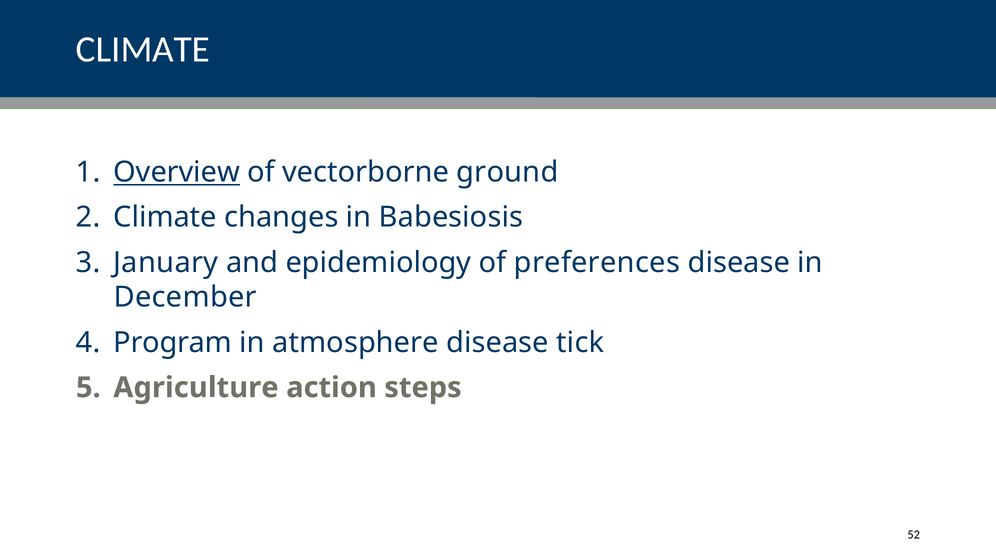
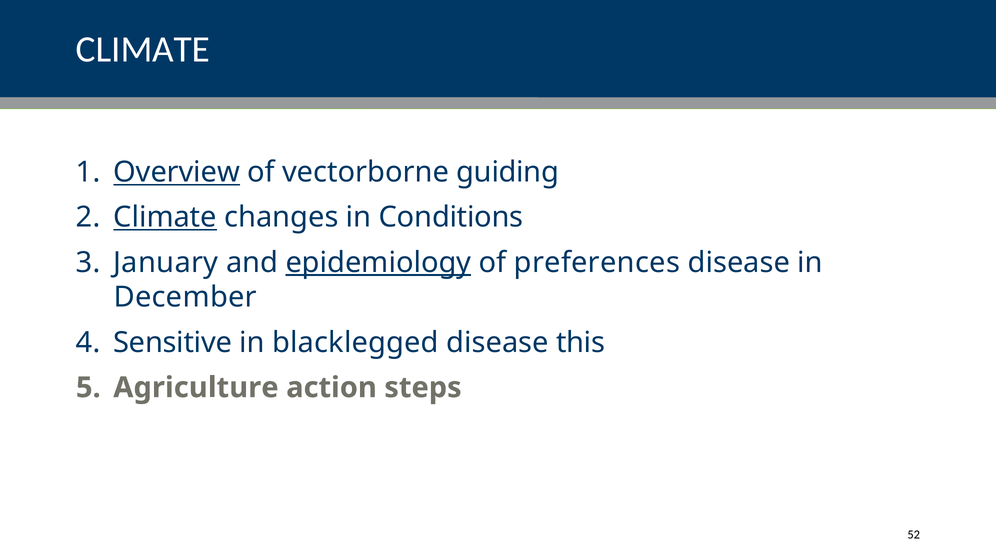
ground: ground -> guiding (508, 172)
Climate underline: none -> present (165, 217)
Babesiosis: Babesiosis -> Conditions (451, 217)
epidemiology underline: none -> present (378, 263)
Program: Program -> Sensitive (173, 343)
atmosphere: atmosphere -> blacklegged (356, 343)
tick: tick -> this (581, 343)
